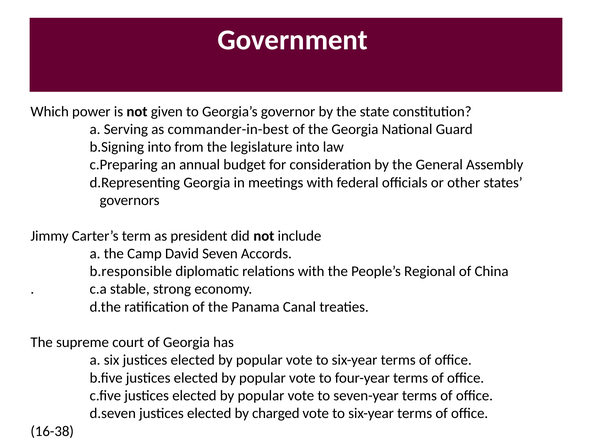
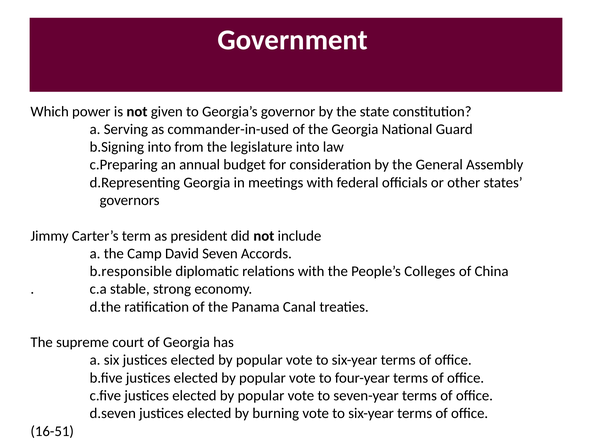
commander-in-best: commander-in-best -> commander-in-used (228, 129)
Regional: Regional -> Colleges (430, 271)
charged: charged -> burning (276, 413)
16-38: 16-38 -> 16-51 (52, 431)
